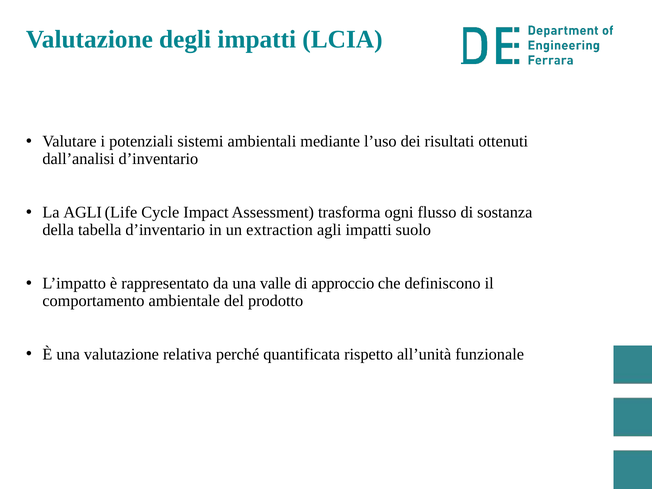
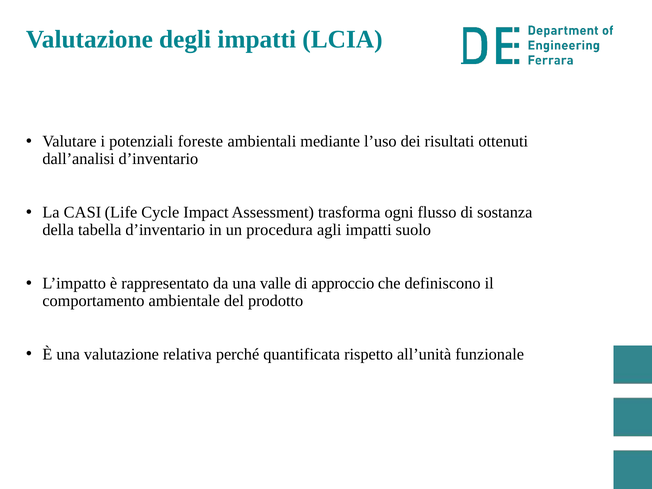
sistemi: sistemi -> foreste (200, 141)
La AGLI: AGLI -> CASI (82, 212)
extraction: extraction -> procedura (280, 230)
